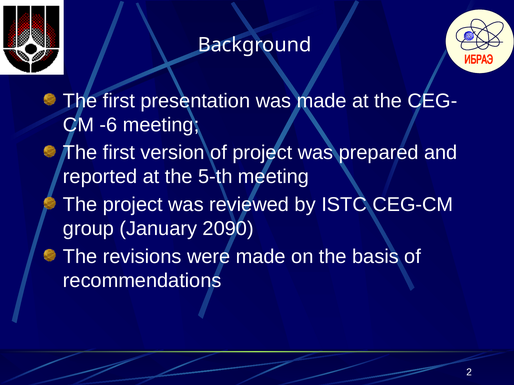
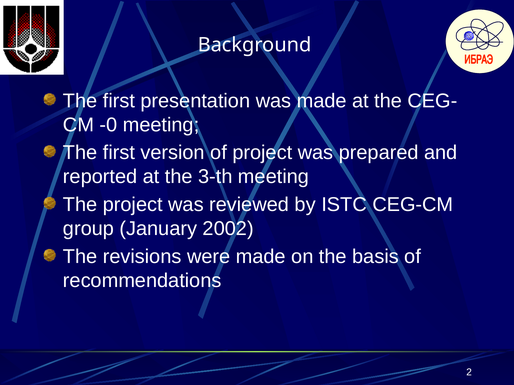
-6: -6 -> -0 (108, 125)
5-th: 5-th -> 3-th (215, 177)
2090: 2090 -> 2002 (228, 229)
